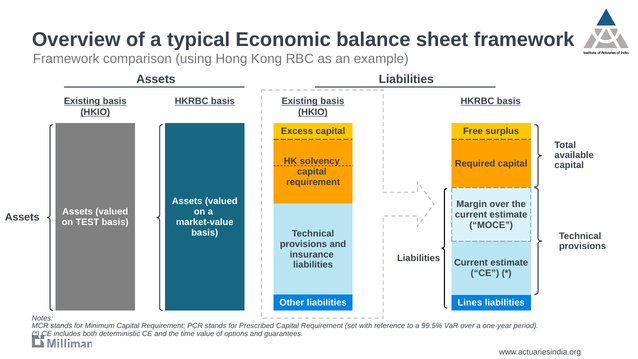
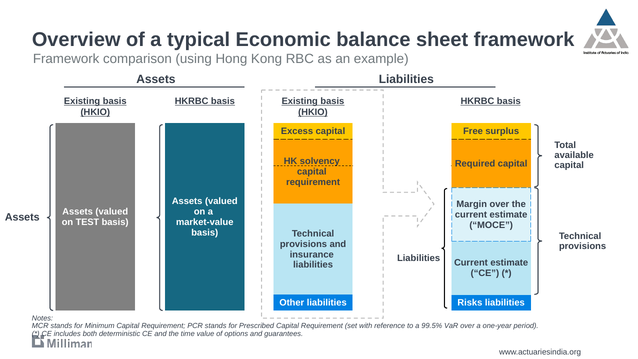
Lines: Lines -> Risks (470, 303)
